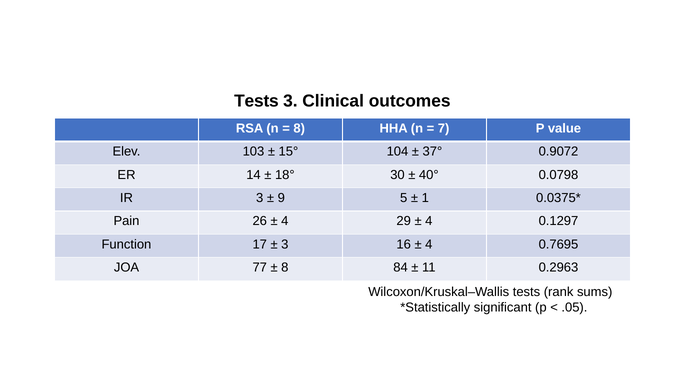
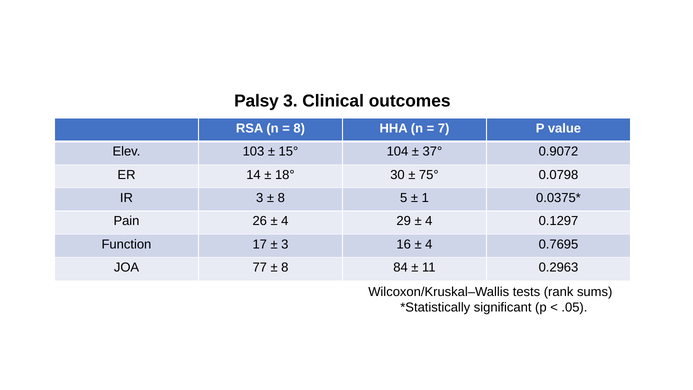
Tests: Tests -> Palsy (256, 101)
40°: 40° -> 75° (429, 175)
9: 9 -> 8 (281, 198)
